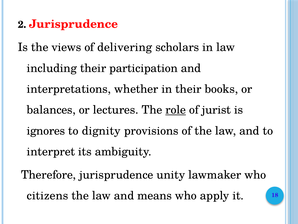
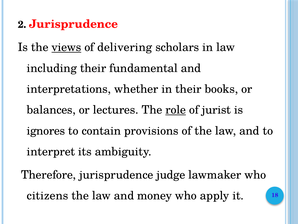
views underline: none -> present (66, 47)
participation: participation -> fundamental (144, 68)
dignity: dignity -> contain (101, 130)
unity: unity -> judge (171, 174)
means: means -> money (155, 195)
